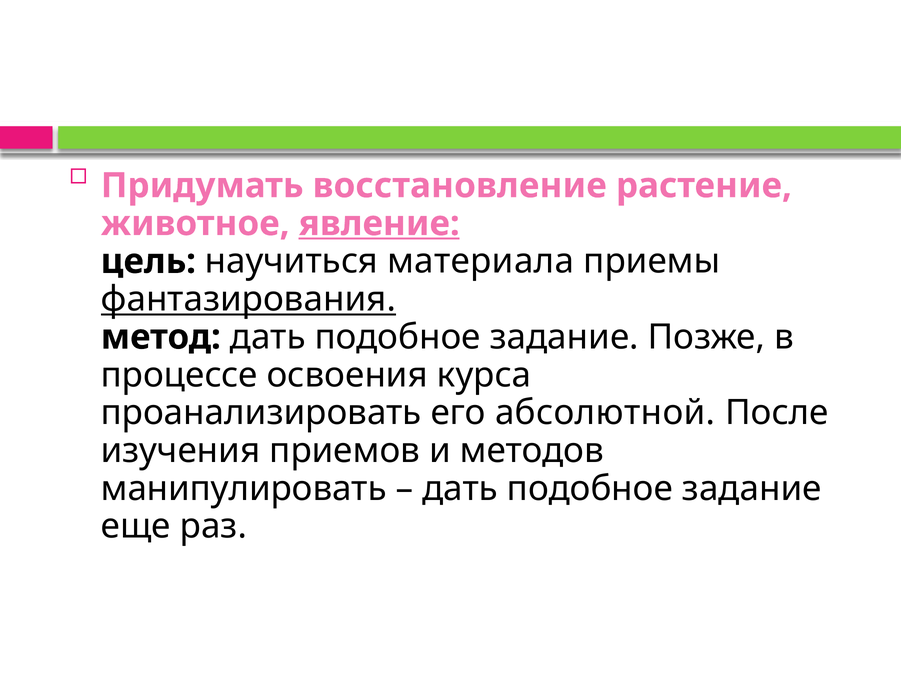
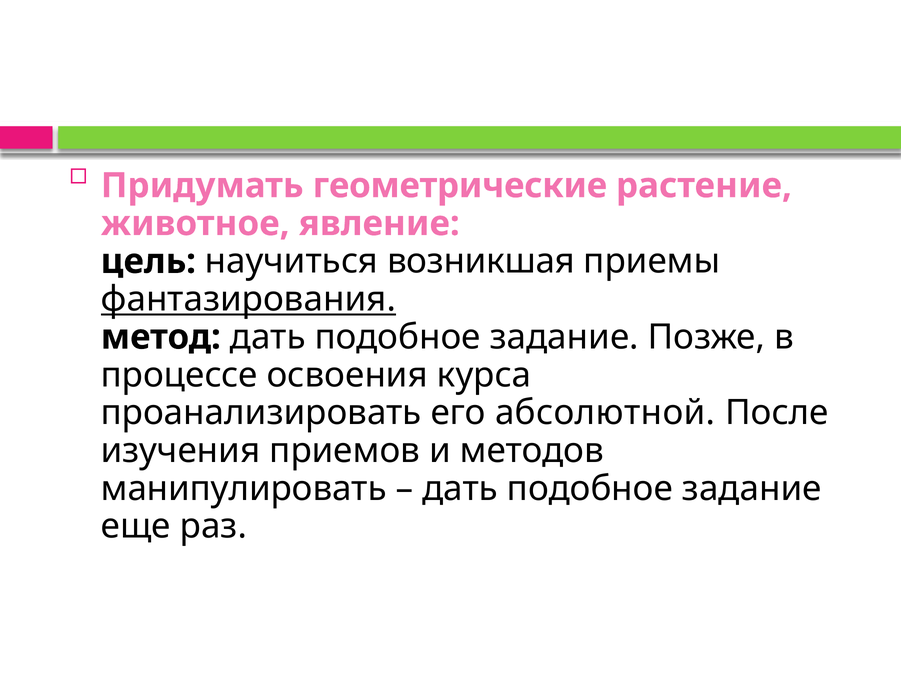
восстановление: восстановление -> геометрические (460, 186)
явление underline: present -> none (379, 223)
материала: материала -> возникшая (481, 261)
